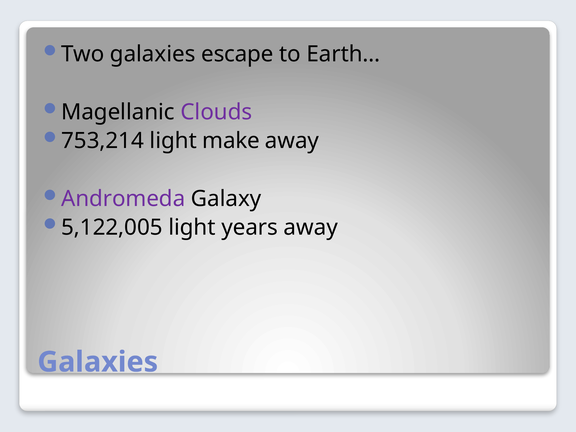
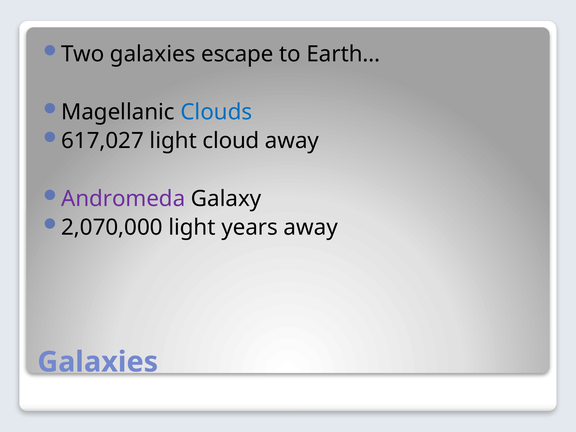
Clouds colour: purple -> blue (216, 112)
753,214: 753,214 -> 617,027 (103, 141)
make: make -> cloud (231, 141)
5,122,005: 5,122,005 -> 2,070,000 (112, 228)
